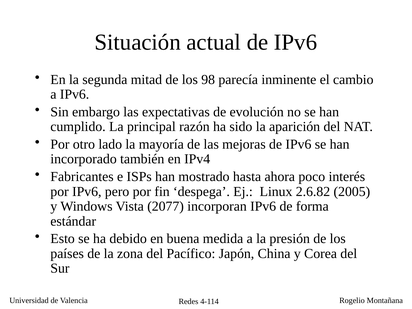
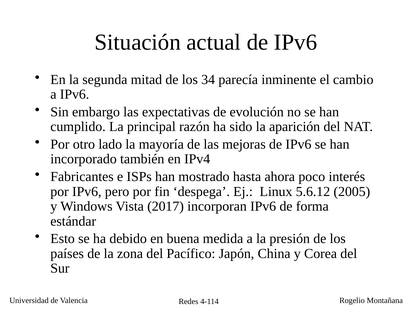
98: 98 -> 34 (208, 80)
2.6.82: 2.6.82 -> 5.6.12 (313, 192)
2077: 2077 -> 2017 (166, 206)
